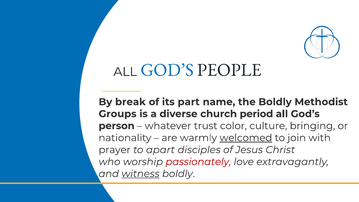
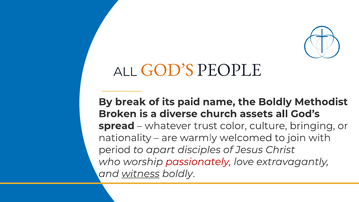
GOD’S colour: blue -> orange (167, 70)
part: part -> paid (189, 102)
Groups: Groups -> Broken (118, 114)
period: period -> assets (256, 114)
person: person -> spread (117, 126)
welcomed underline: present -> none (246, 138)
prayer: prayer -> period (115, 150)
